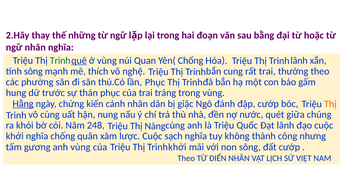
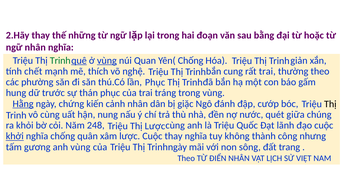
vùng underline: none -> present (107, 60)
Hóa lãnh: lãnh -> giản (299, 60)
tính sông: sông -> chết (33, 71)
Thị colour: orange -> black (330, 104)
Thị Nàng: Nàng -> Lược (155, 126)
khởi underline: none -> present (15, 136)
Cuộc sạch: sạch -> thay (174, 136)
của khởi: khởi -> ngày (177, 147)
đất cướp: cướp -> trang (289, 147)
